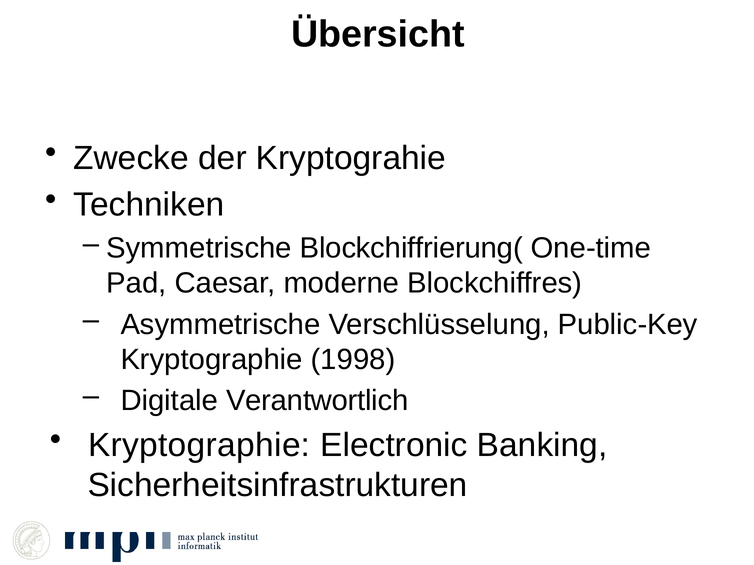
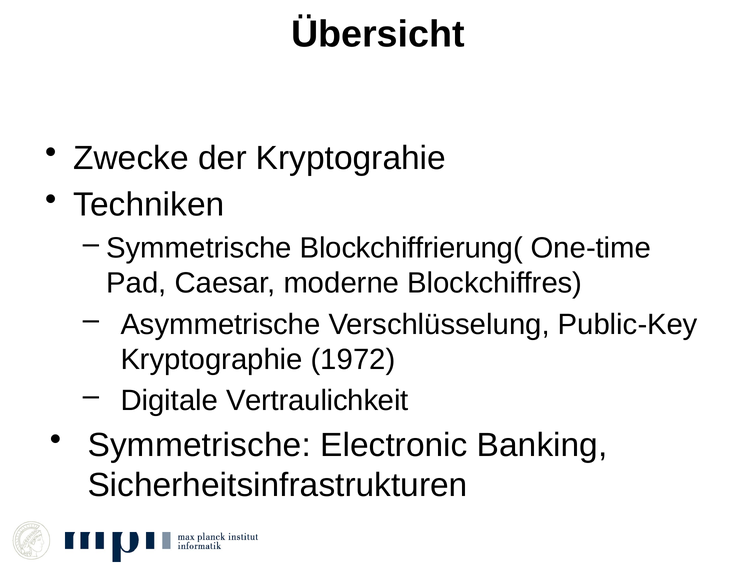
1998: 1998 -> 1972 (353, 360)
Verantwortlich: Verantwortlich -> Vertraulichkeit (317, 401)
Kryptographie: Kryptographie -> Symmetrische (199, 446)
